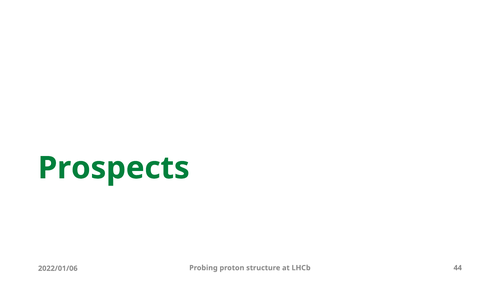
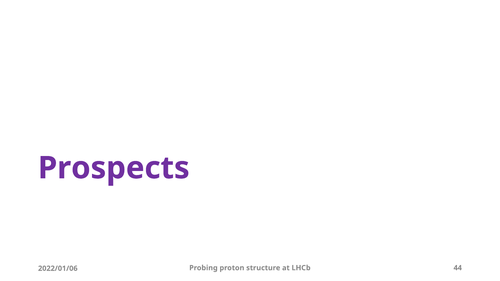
Prospects colour: green -> purple (114, 168)
